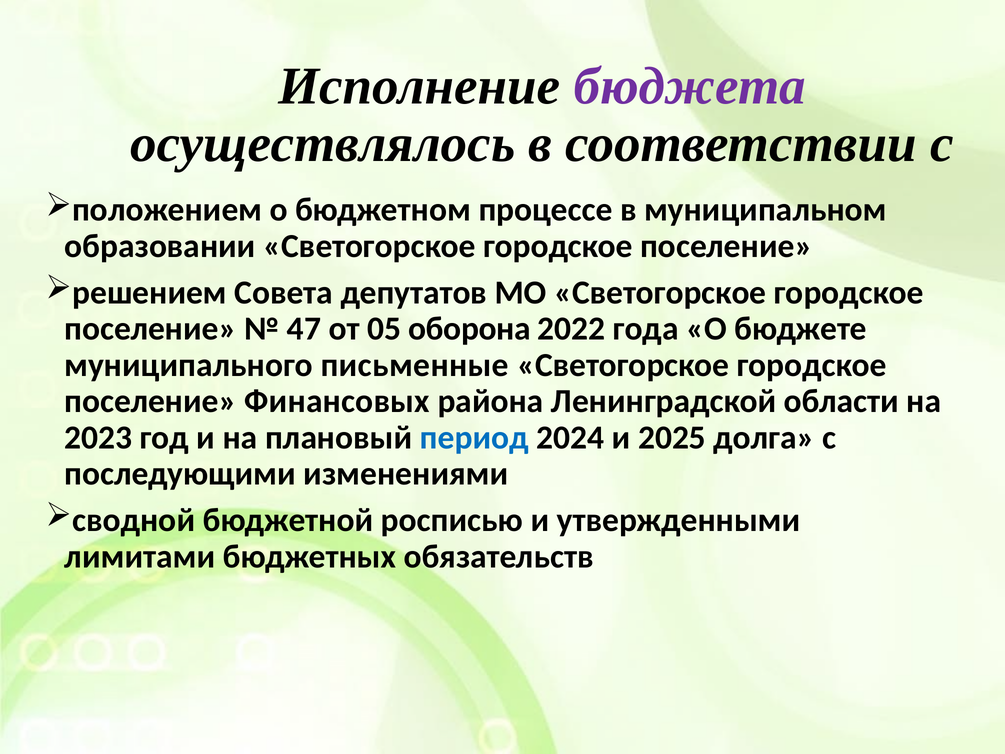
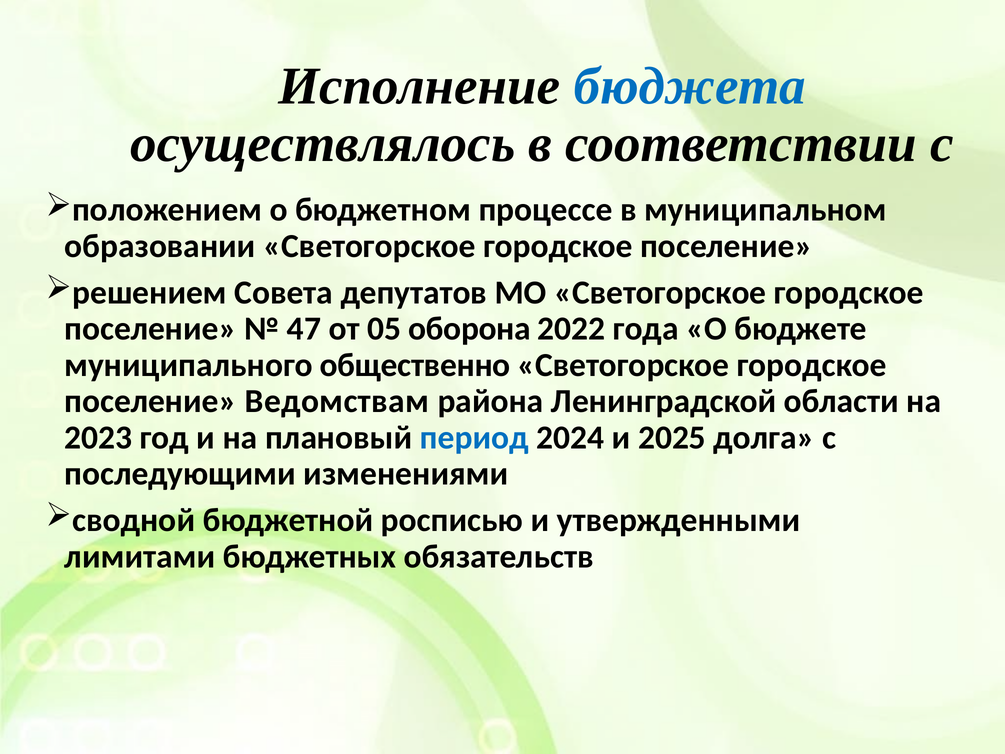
бюджета colour: purple -> blue (690, 86)
письменные: письменные -> общественно (415, 365)
Финансовых: Финансовых -> Ведомствам (337, 401)
